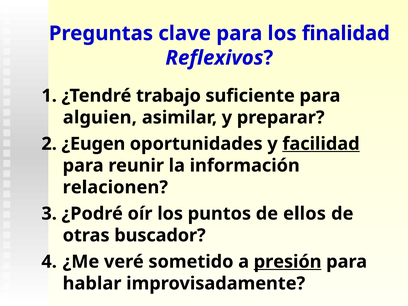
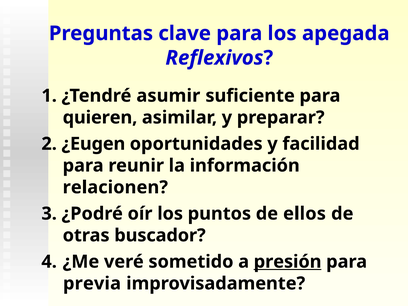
finalidad: finalidad -> apegada (346, 33)
trabajo: trabajo -> asumir (168, 96)
alguien: alguien -> quieren (100, 118)
facilidad underline: present -> none (321, 144)
hablar: hablar -> previa (92, 283)
